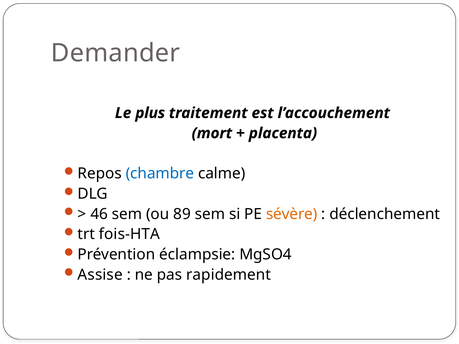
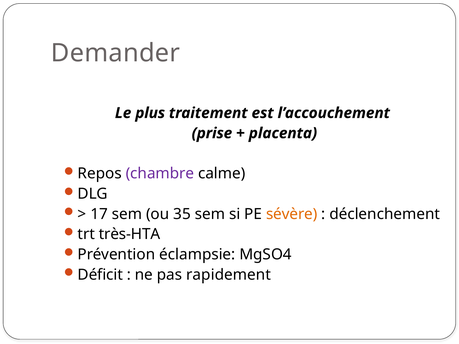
mort: mort -> prise (212, 133)
chambre colour: blue -> purple (160, 174)
46: 46 -> 17 (99, 214)
89: 89 -> 35 (182, 214)
fois-HTA: fois-HTA -> très-HTA (130, 234)
Assise: Assise -> Déficit (100, 275)
